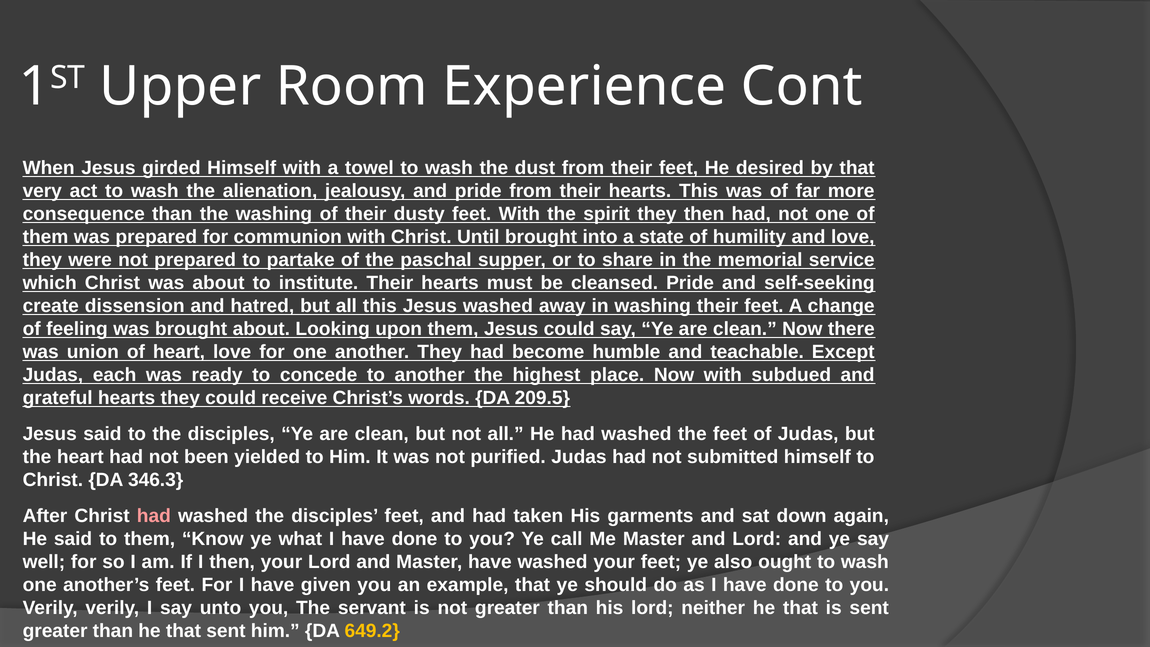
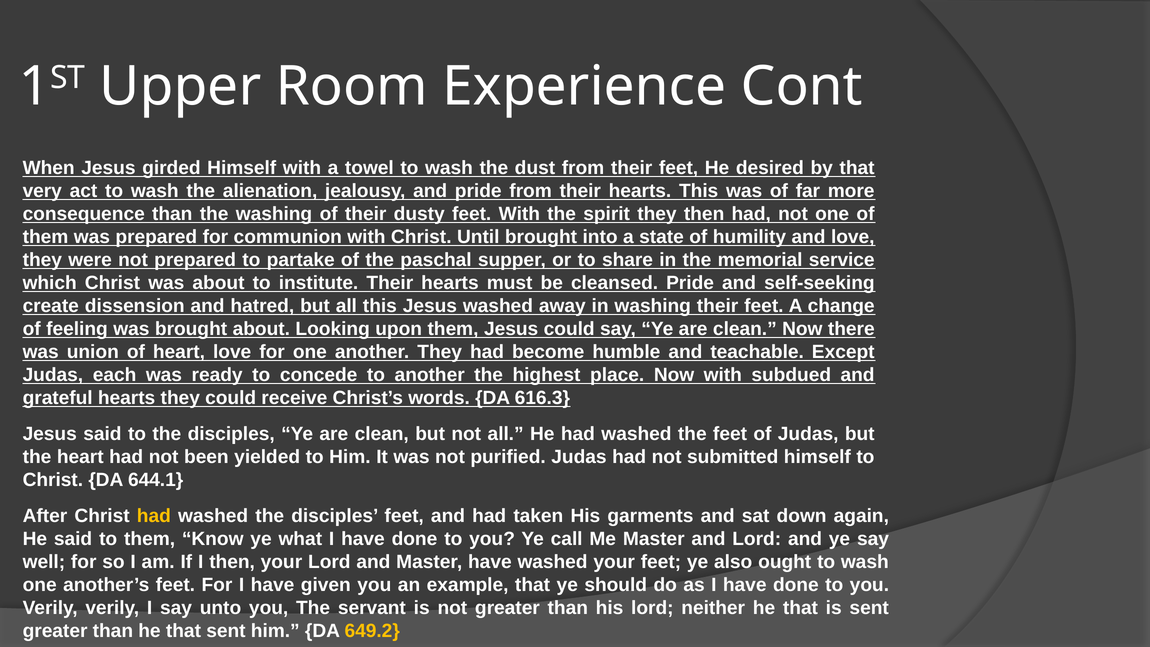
209.5: 209.5 -> 616.3 (542, 398)
346.3: 346.3 -> 644.1 (156, 480)
had colour: pink -> yellow (154, 516)
